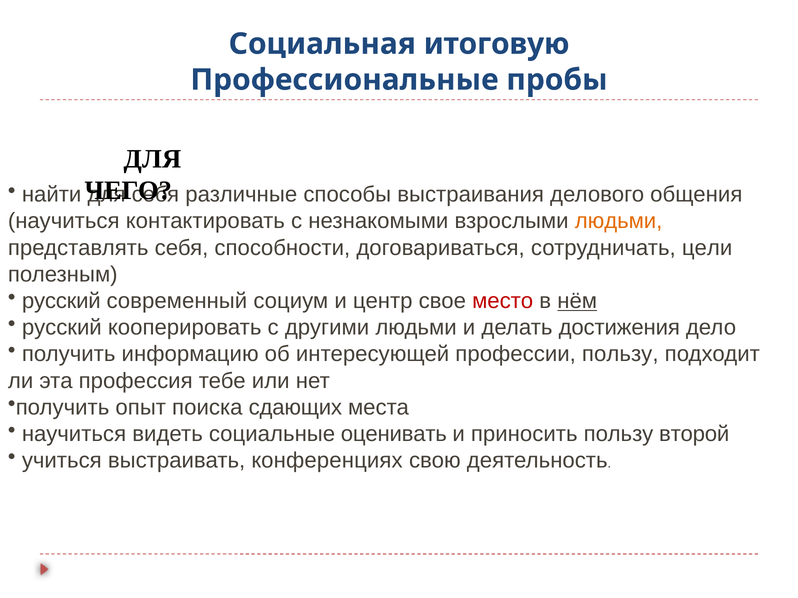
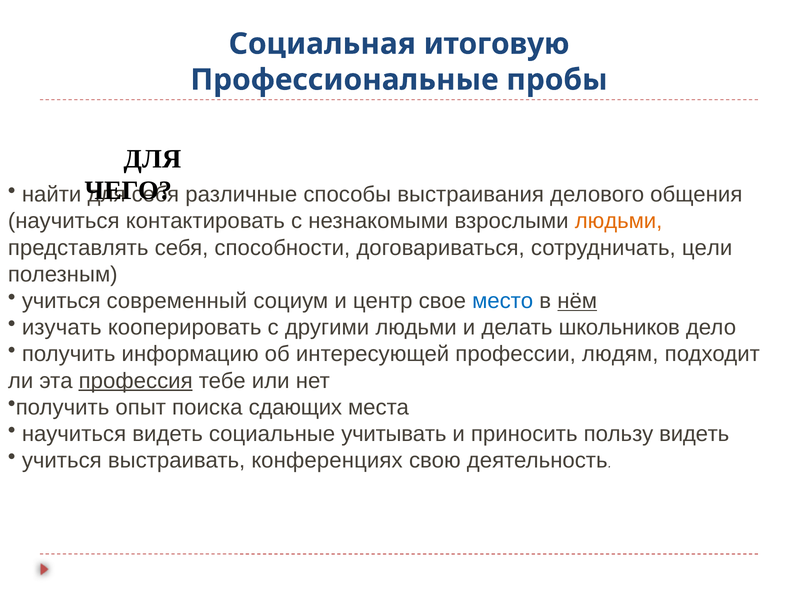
русский: русский -> учиться (61, 301)
место colour: red -> blue (503, 301)
русский: русский -> изучать (62, 328)
достижения: достижения -> школьников (619, 328)
профессии пользу: пользу -> людям (620, 354)
профессия underline: none -> present (136, 381)
оценивать: оценивать -> учитывать (394, 434)
пользу второй: второй -> видеть (694, 434)
